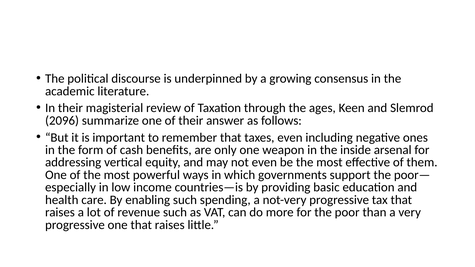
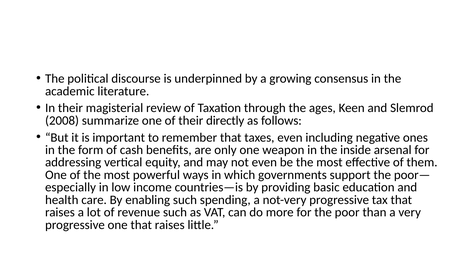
2096: 2096 -> 2008 (62, 121)
answer: answer -> directly (225, 121)
